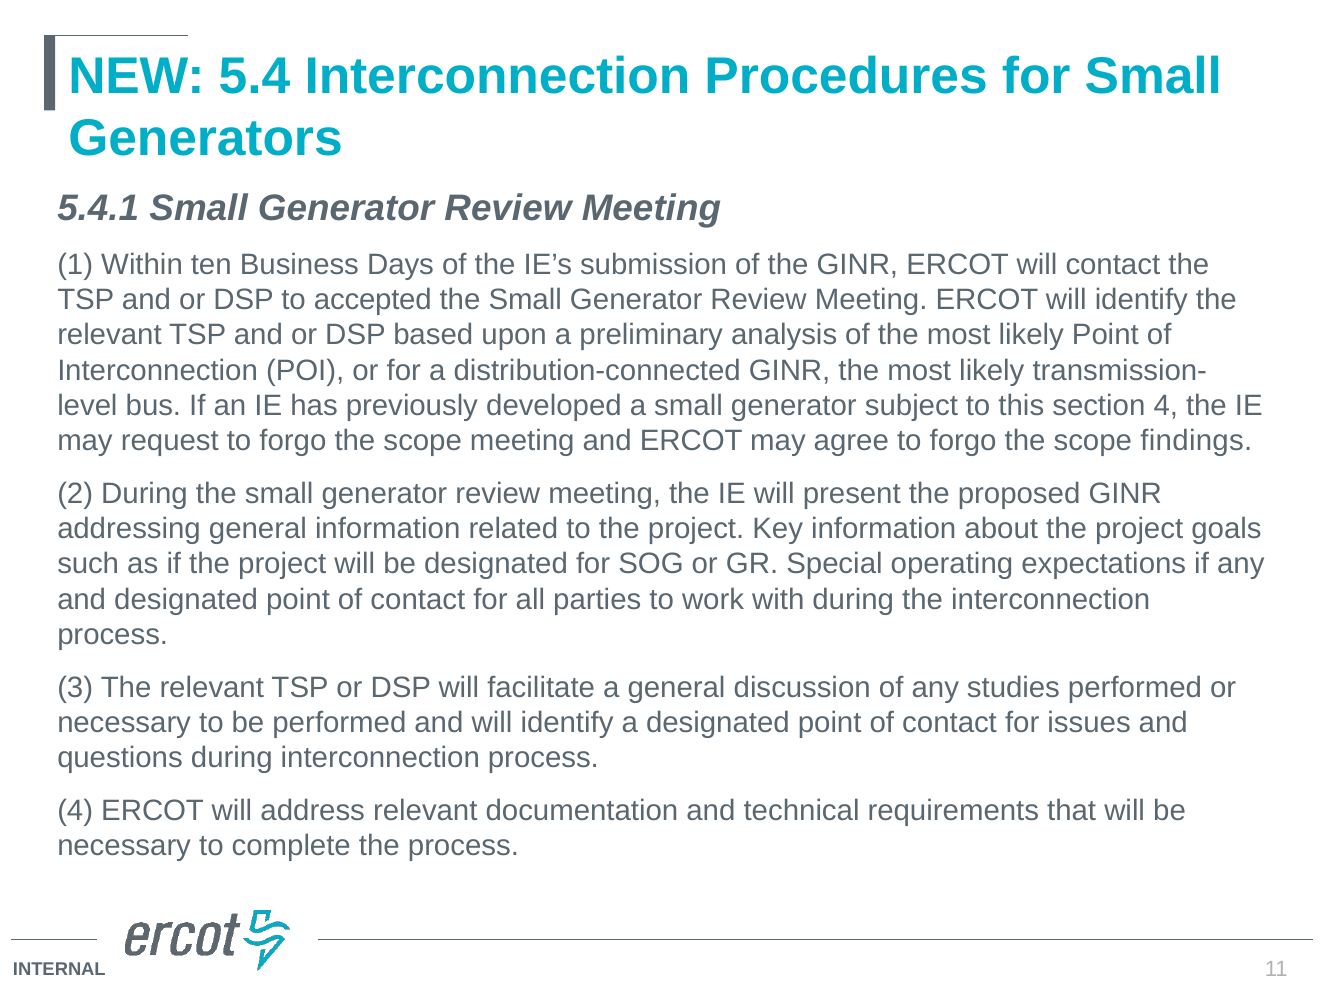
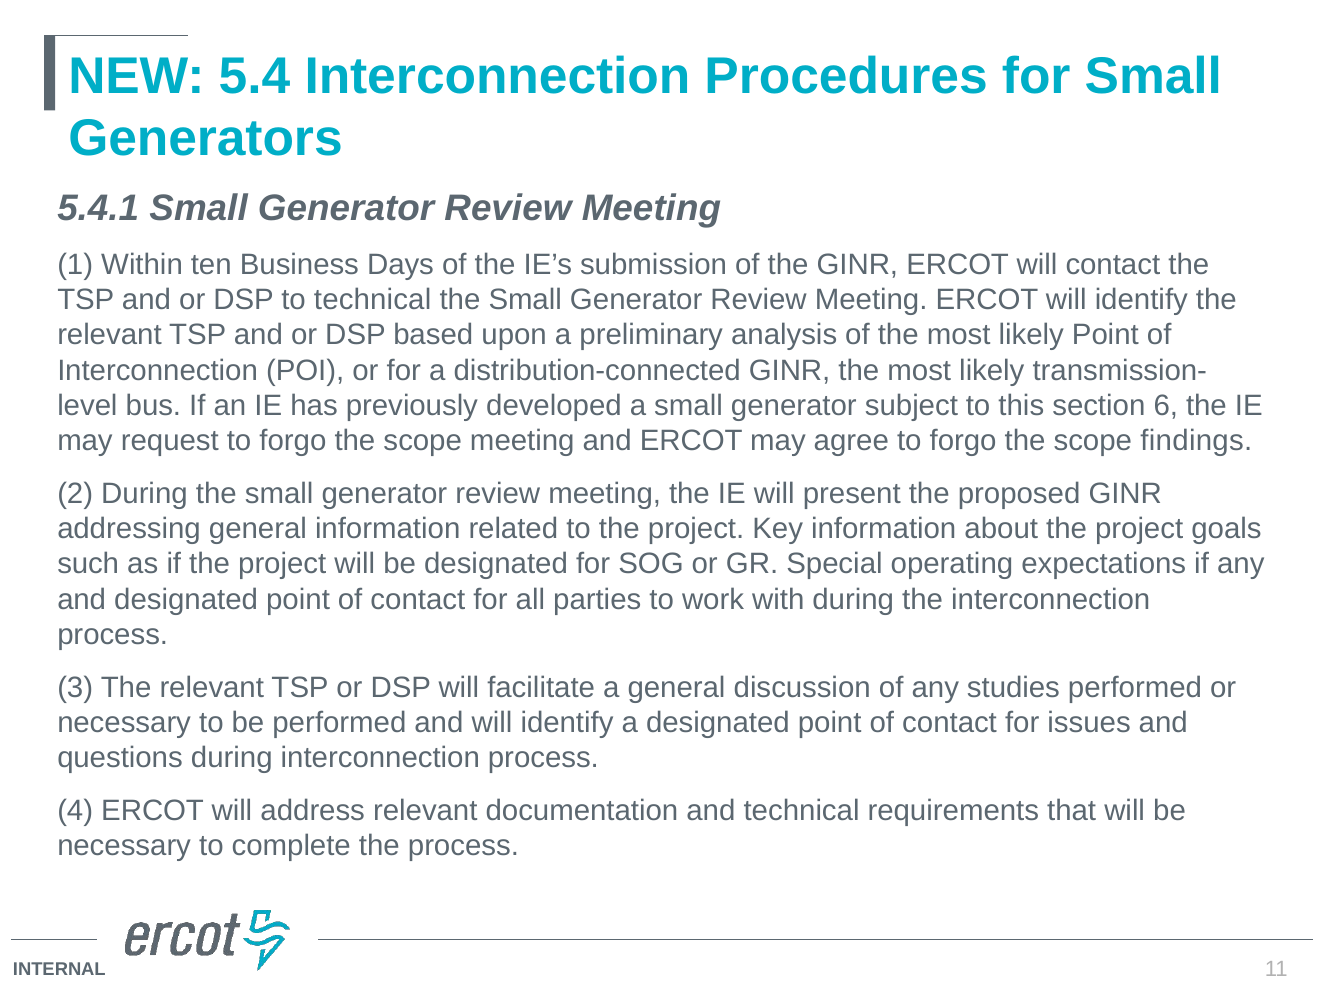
to accepted: accepted -> technical (373, 300)
section 4: 4 -> 6 (1166, 406)
